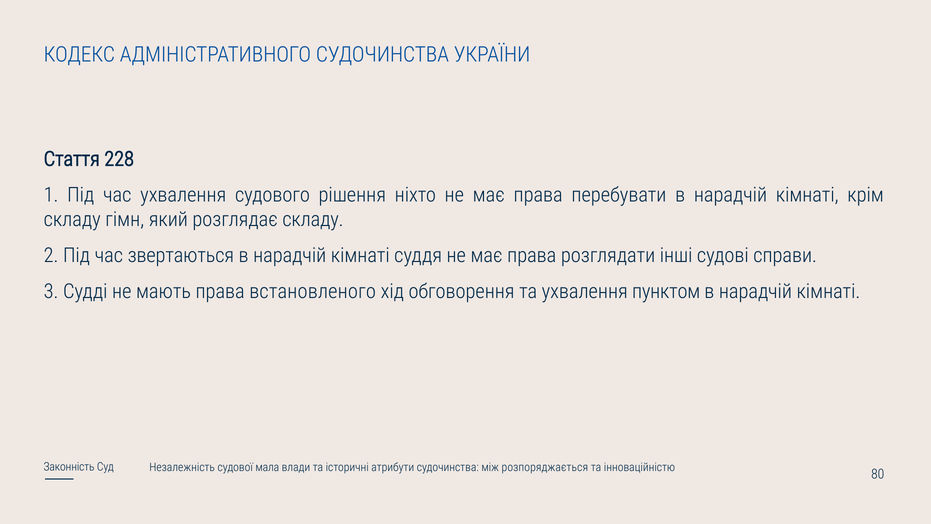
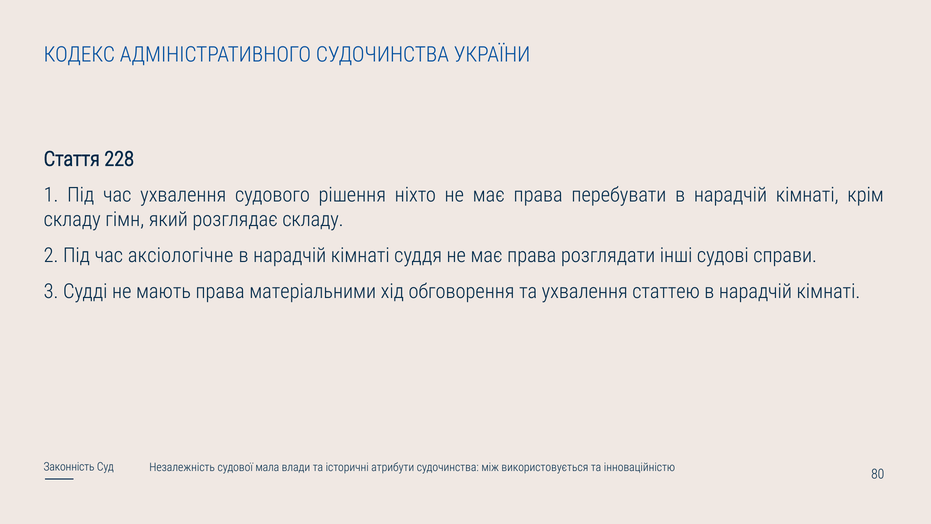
звертаються: звертаються -> аксіологічне (181, 255)
встановленого: встановленого -> матеріальними (313, 292)
пунктом: пунктом -> статтею (666, 292)
розпоряджається: розпоряджається -> використовується (545, 467)
